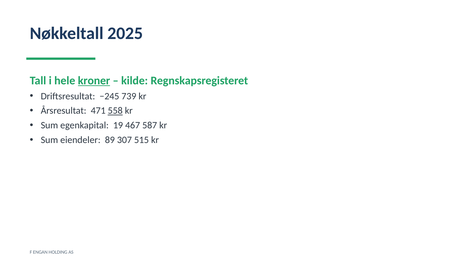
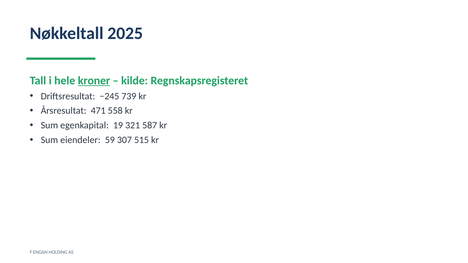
558 underline: present -> none (115, 111)
467: 467 -> 321 (133, 126)
89: 89 -> 59 (110, 140)
